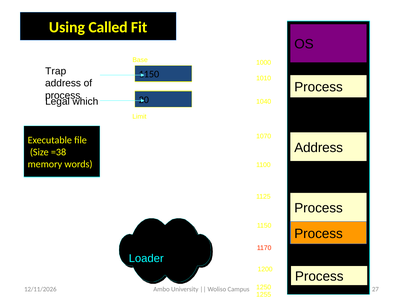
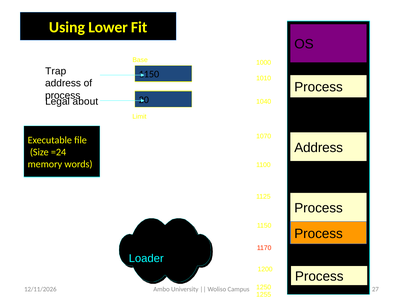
Called: Called -> Lower (108, 27)
which: which -> about (85, 101)
=38: =38 -> =24 (59, 152)
